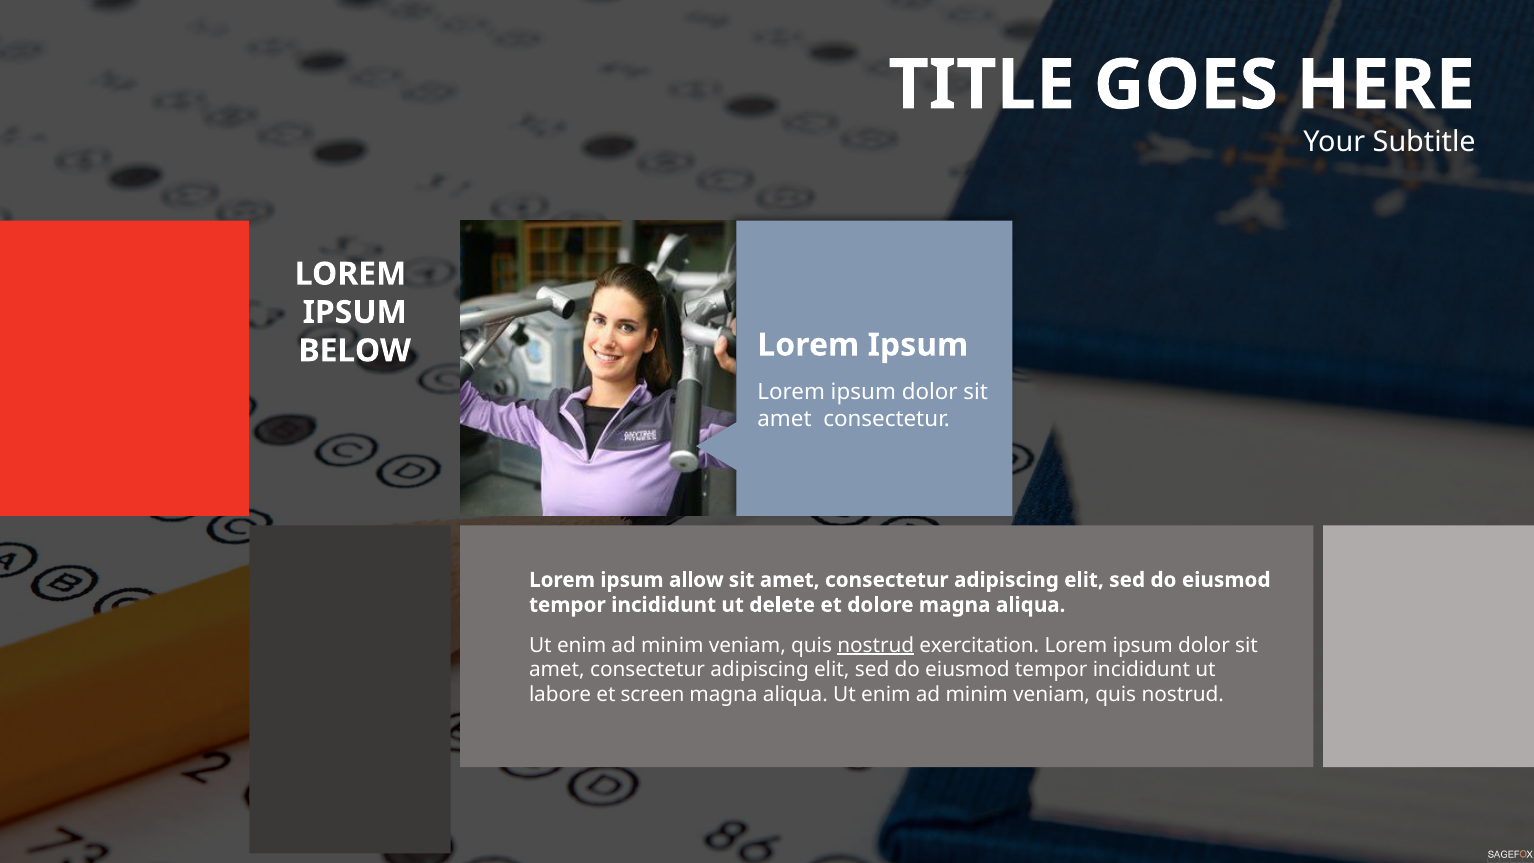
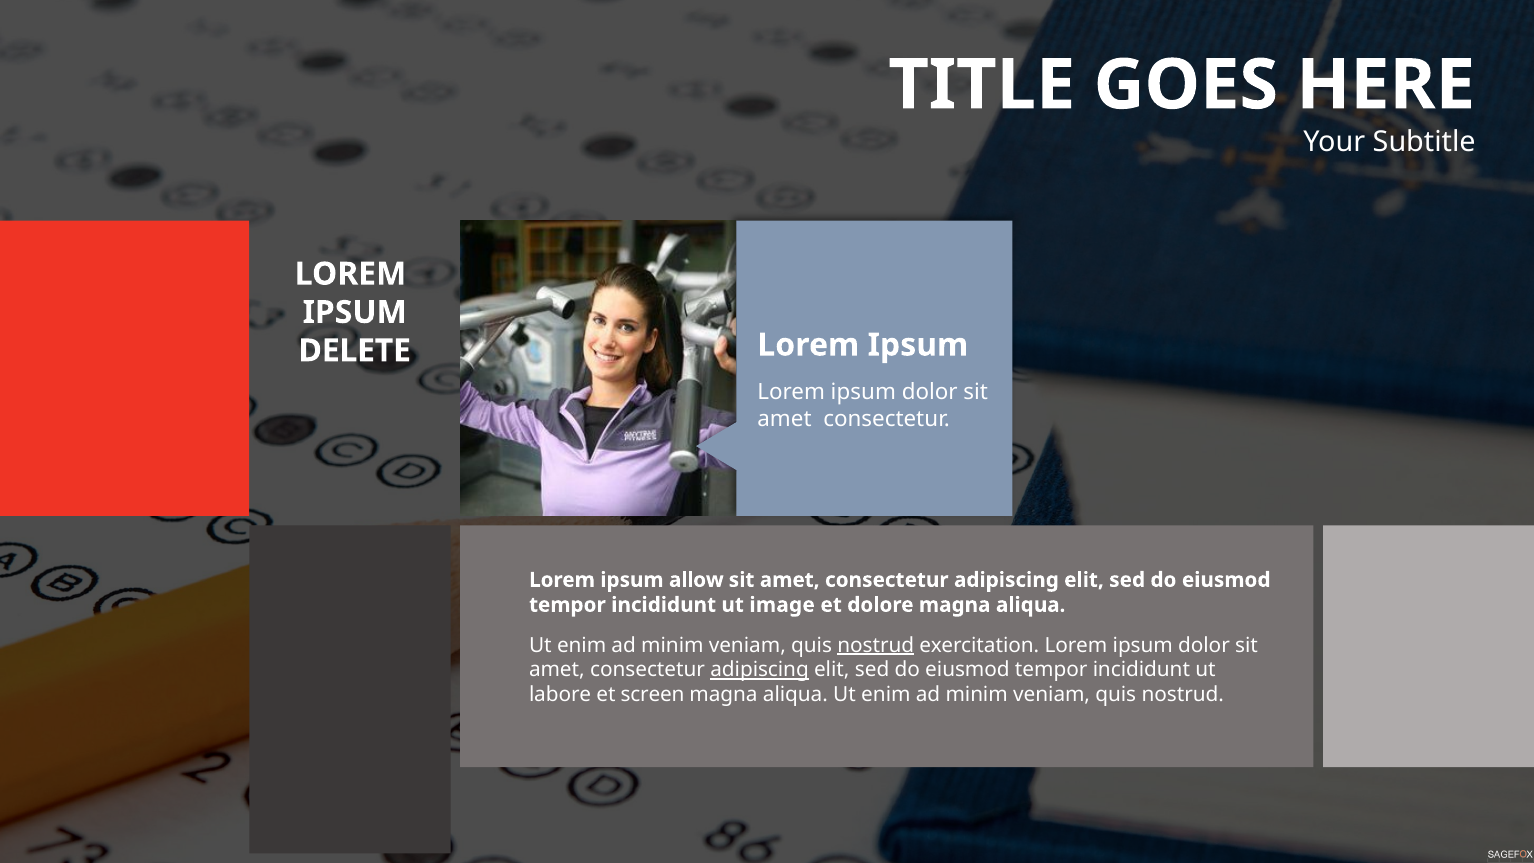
BELOW: BELOW -> DELETE (355, 351)
delete: delete -> image (782, 605)
adipiscing underline: none -> present (760, 670)
